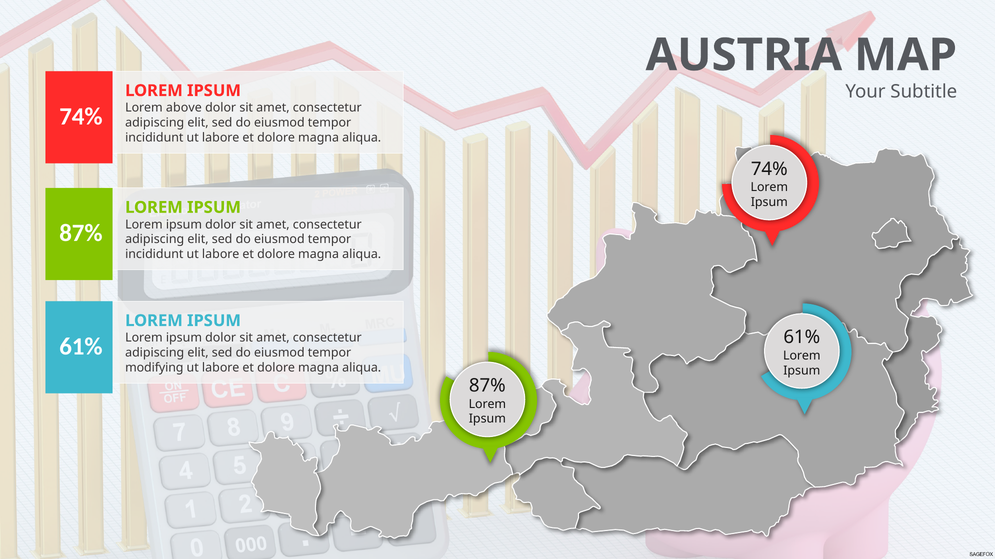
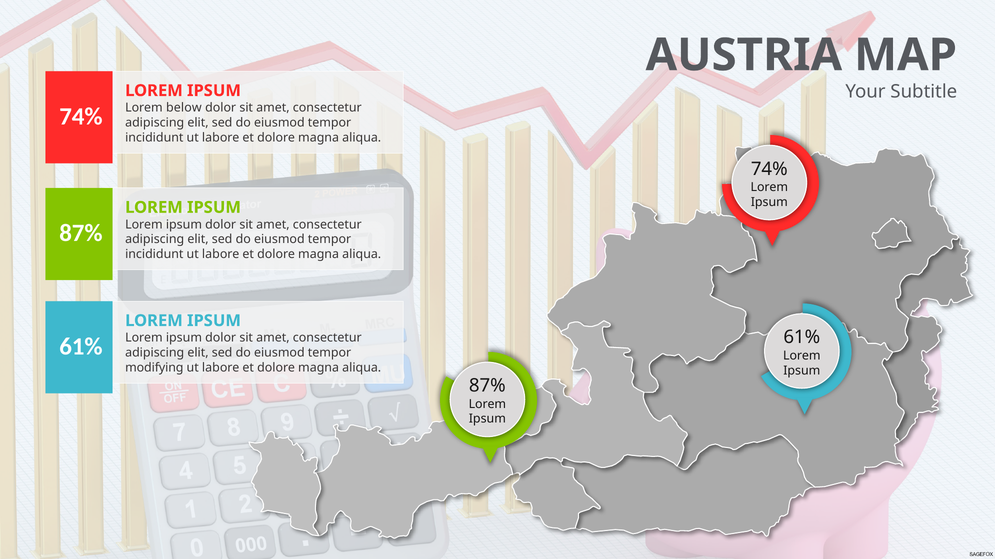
above: above -> below (184, 108)
